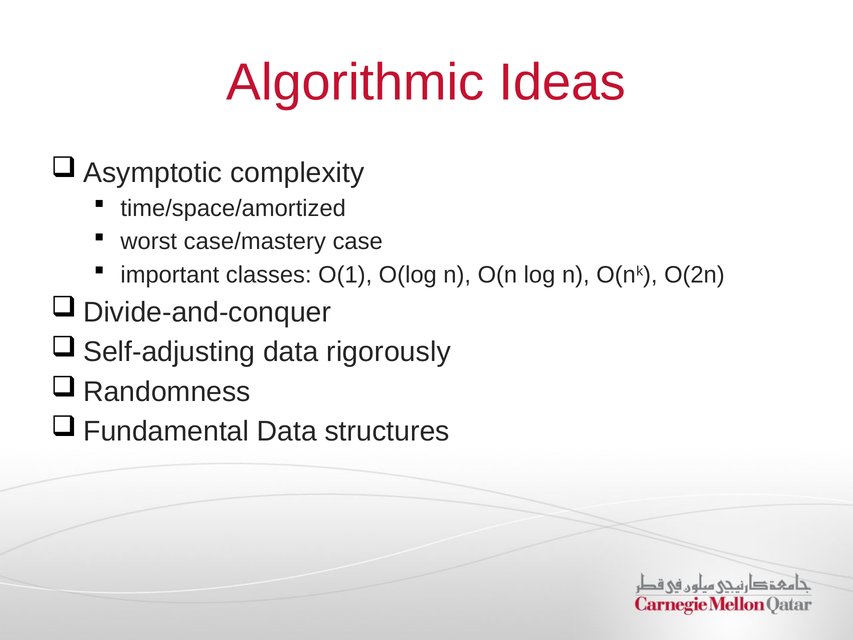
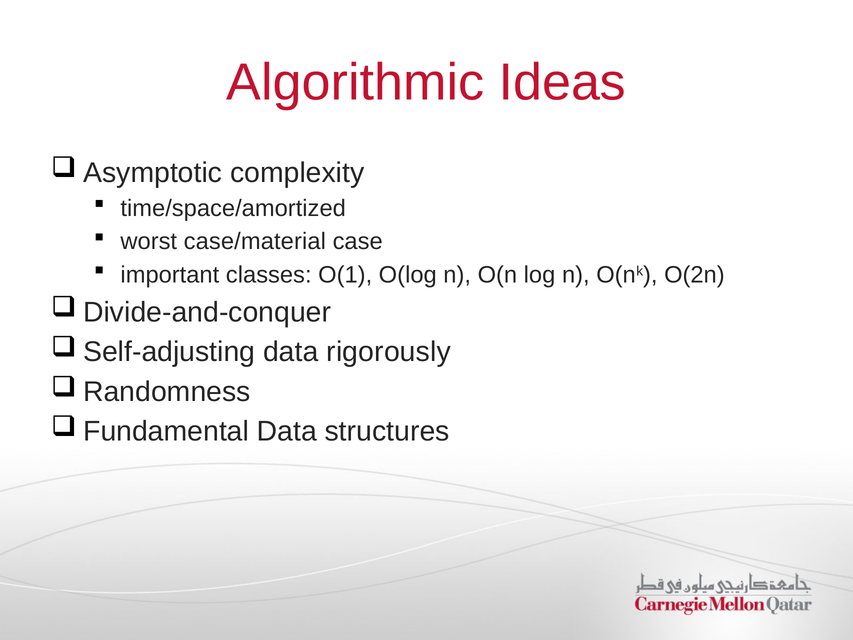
case/mastery: case/mastery -> case/material (255, 242)
